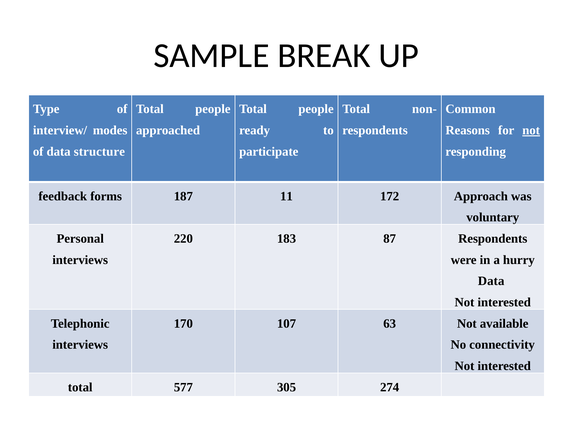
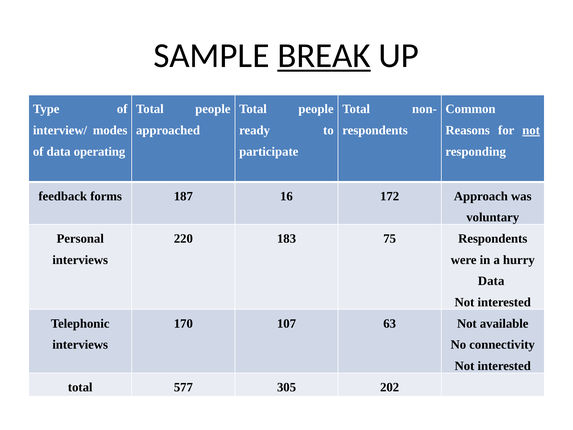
BREAK underline: none -> present (324, 55)
structure: structure -> operating (99, 151)
11: 11 -> 16 (287, 196)
87: 87 -> 75 (390, 239)
274: 274 -> 202 (390, 387)
